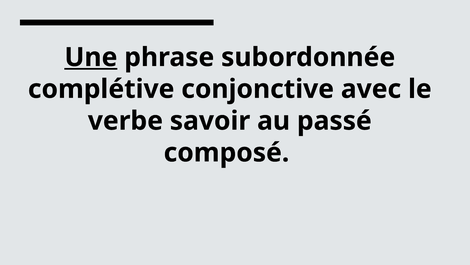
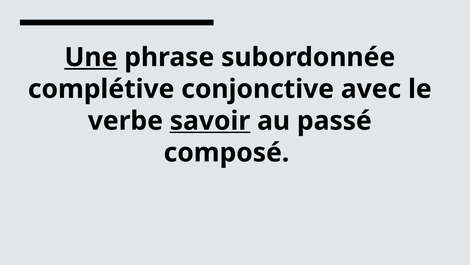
savoir underline: none -> present (210, 121)
